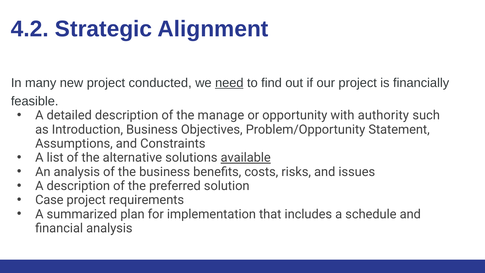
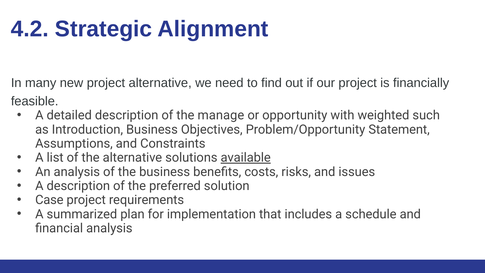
project conducted: conducted -> alternative (160, 83)
need underline: present -> none (229, 83)
authority: authority -> weighted (383, 115)
